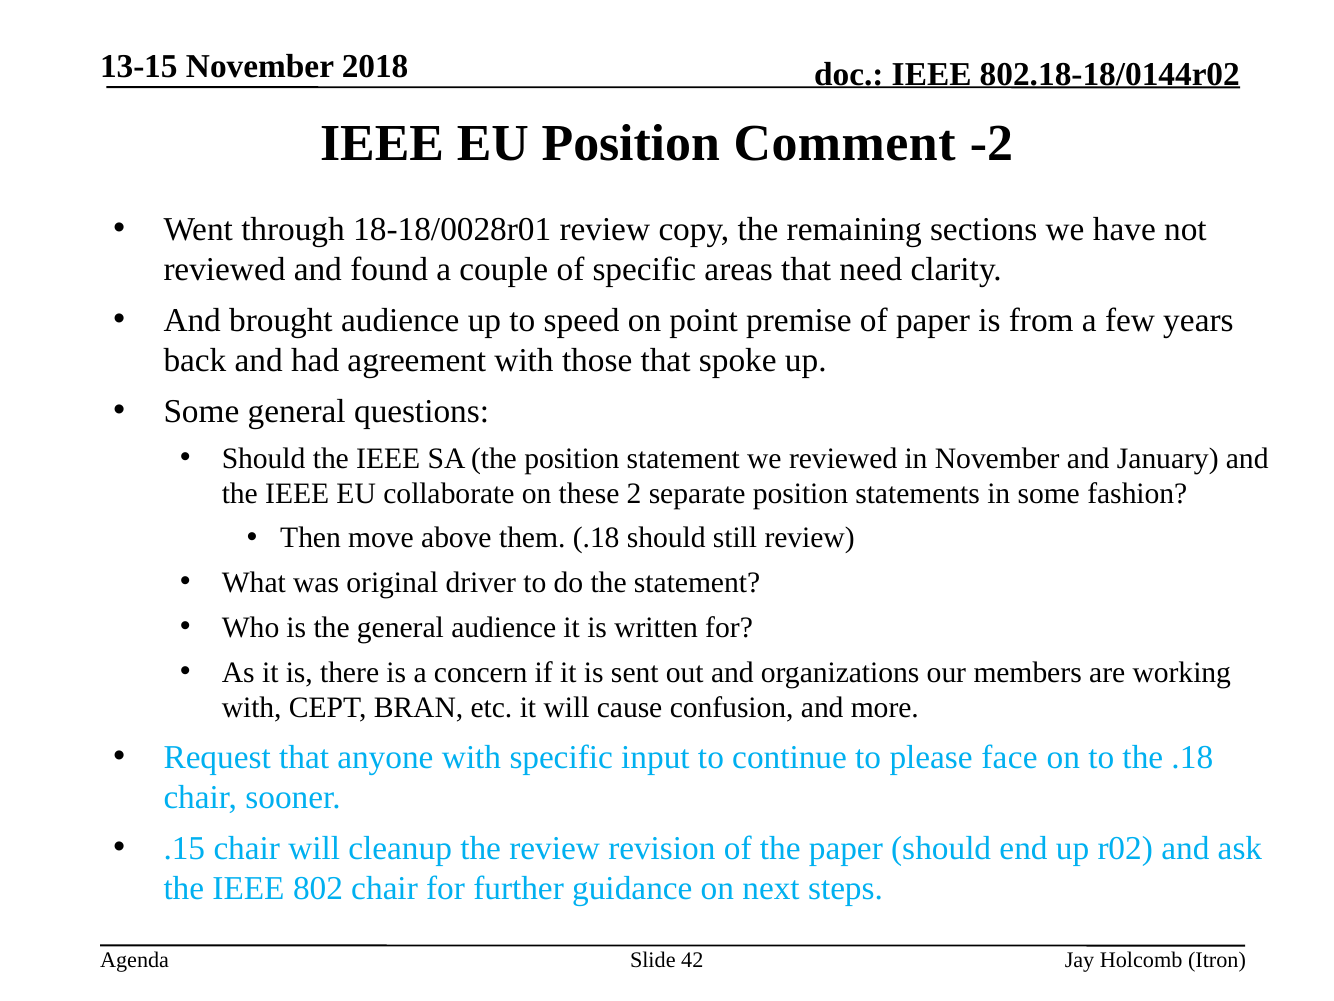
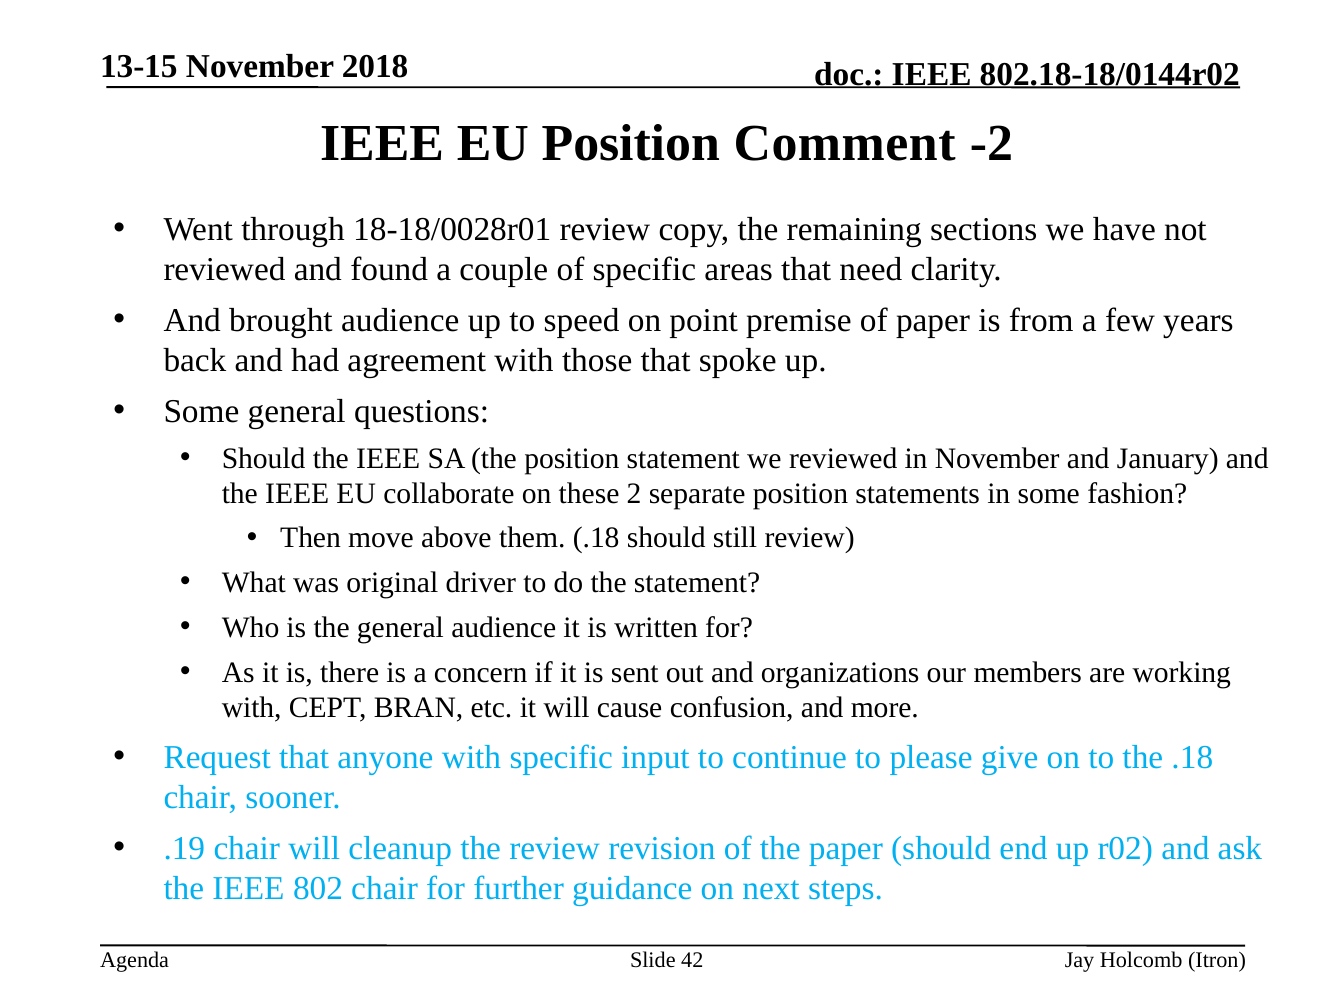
face: face -> give (1010, 757)
.15: .15 -> .19 (184, 848)
